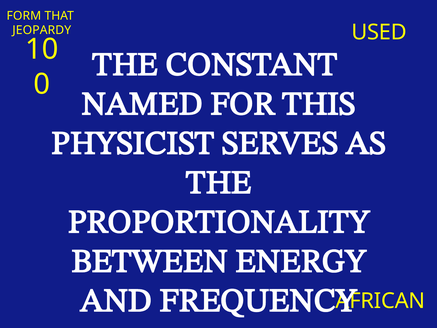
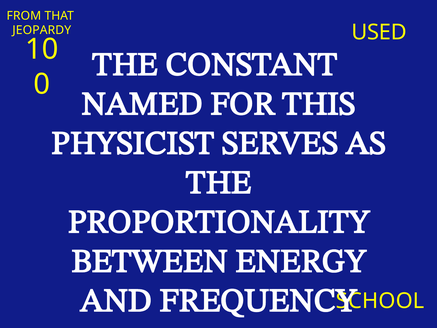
FORM: FORM -> FROM (24, 16)
AFRICAN: AFRICAN -> SCHOOL (380, 301)
